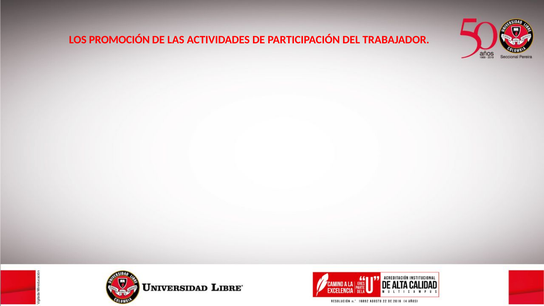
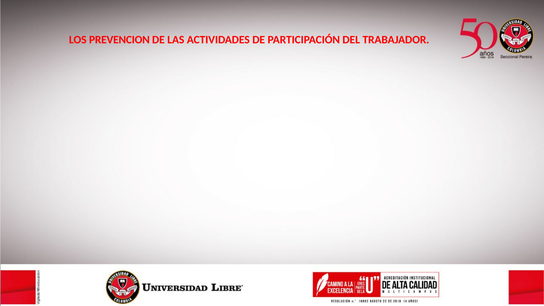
PROMOCIÓN: PROMOCIÓN -> PREVENCION (119, 40)
